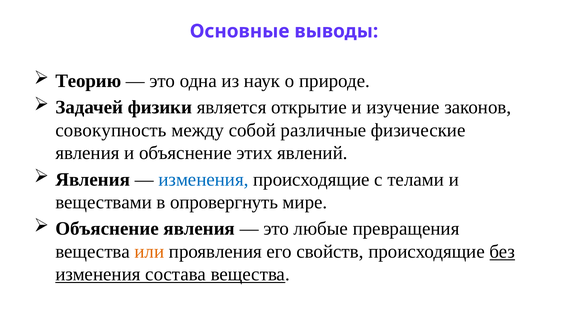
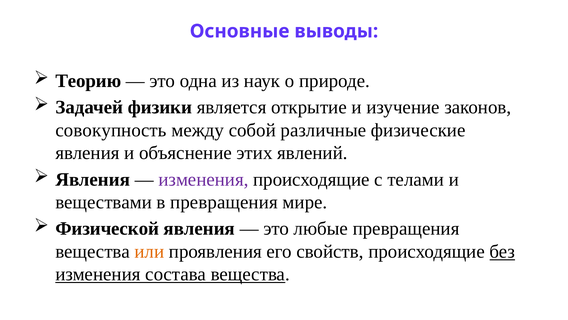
изменения colour: blue -> purple (203, 179)
в опровергнуть: опровергнуть -> превращения (224, 202)
Объяснение: Объяснение -> Физической (107, 228)
